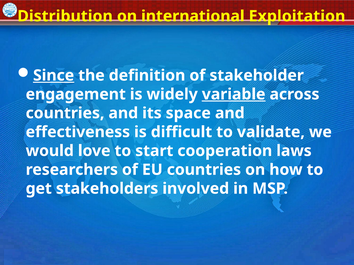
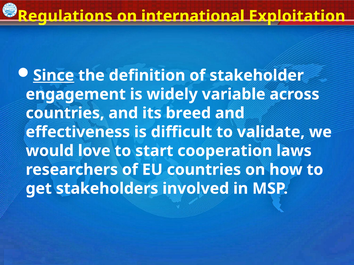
Distribution: Distribution -> Regulations (65, 16)
variable underline: present -> none (234, 94)
space: space -> breed (188, 113)
